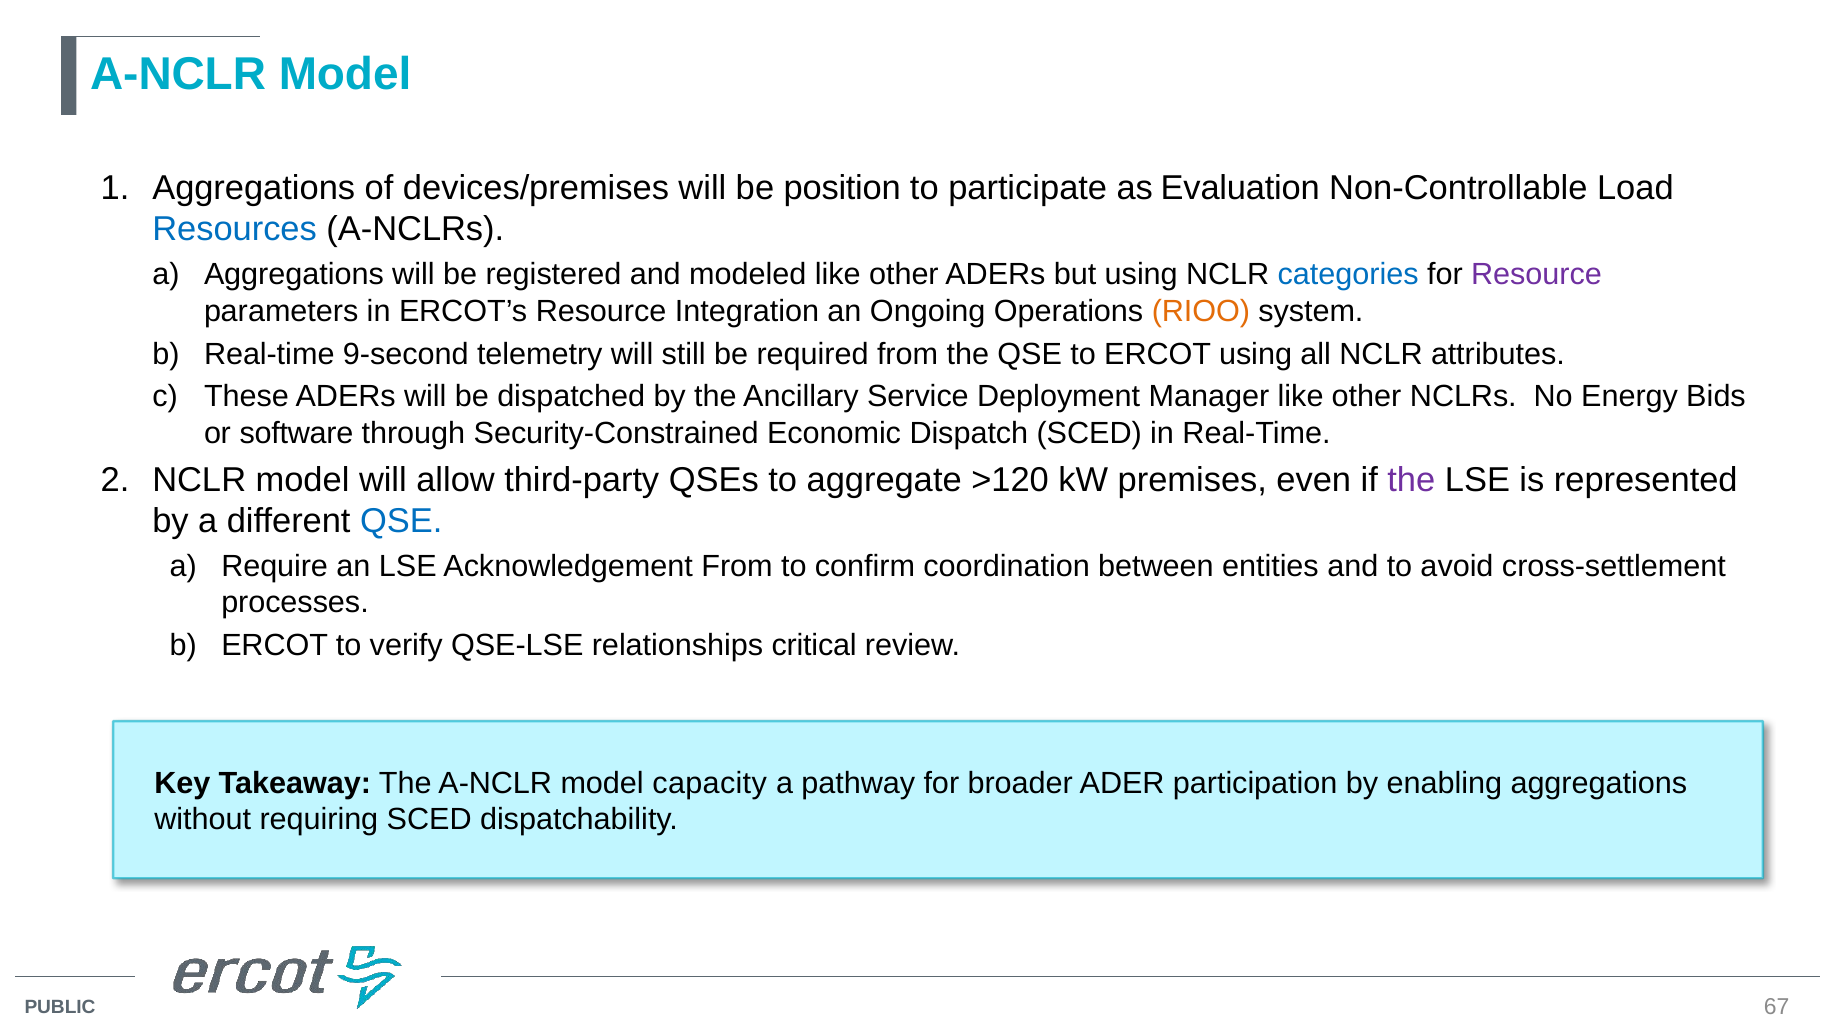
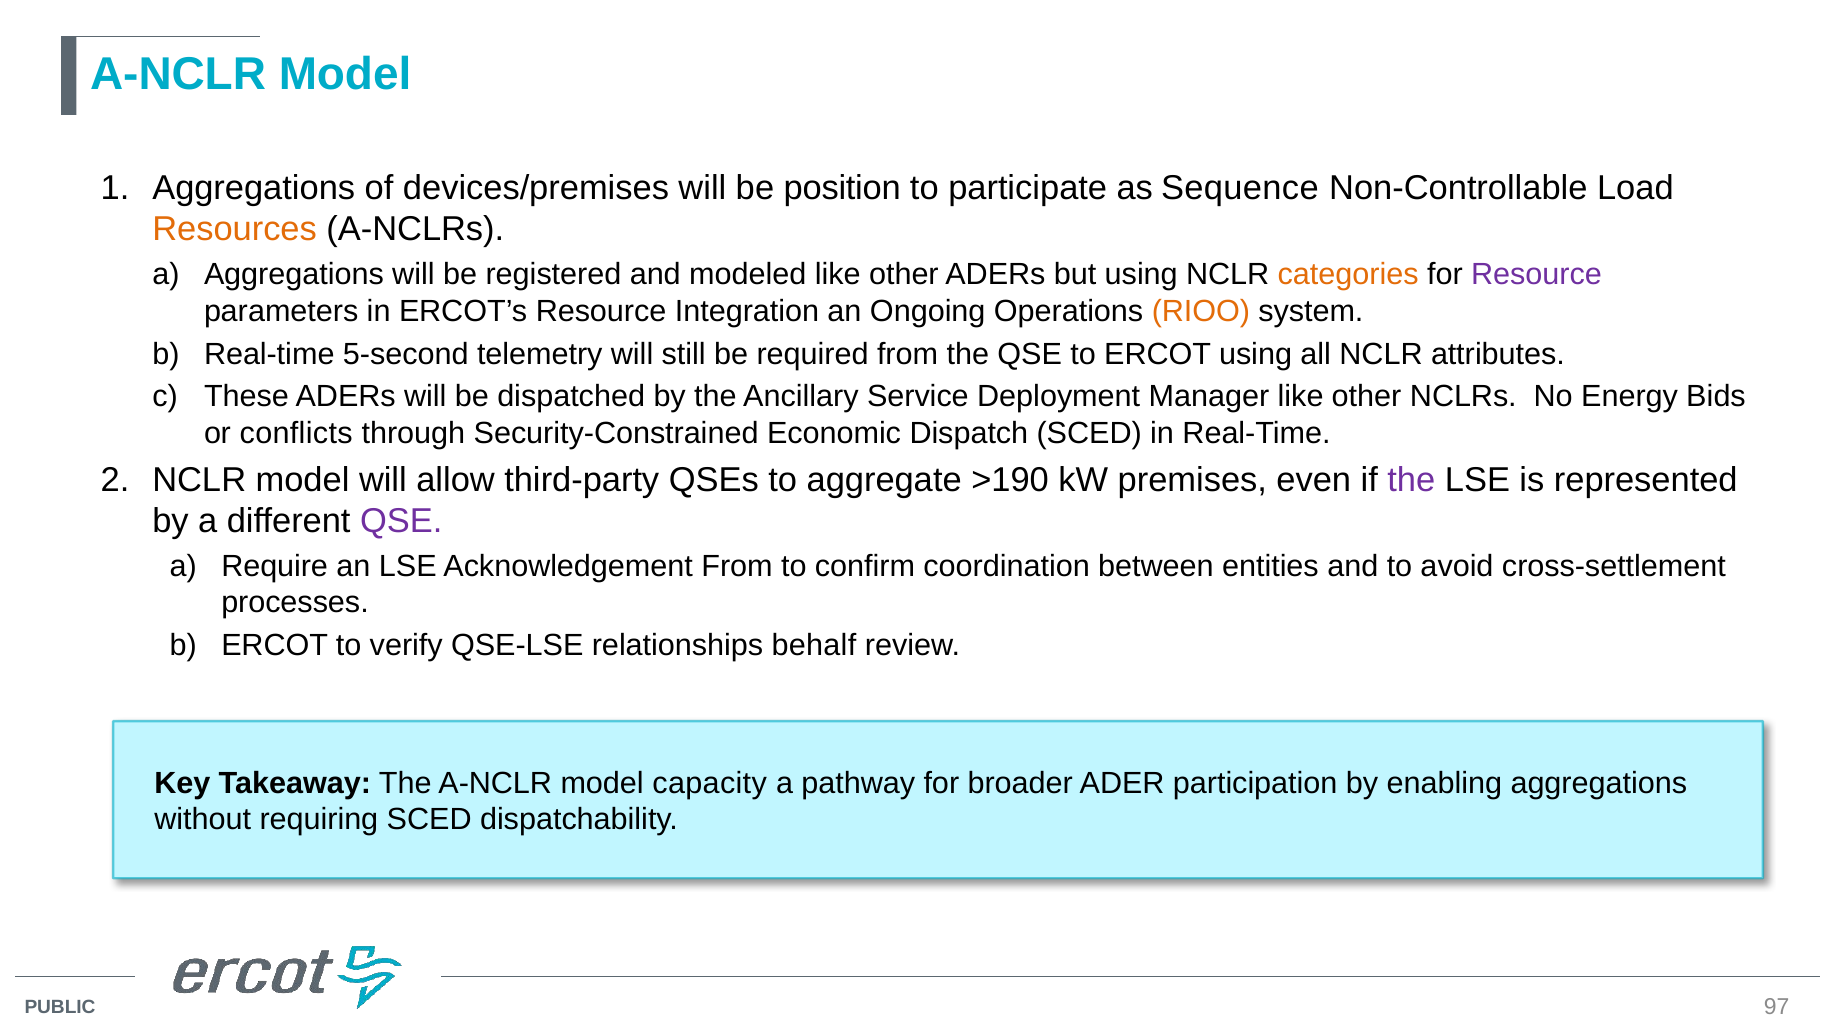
Evaluation: Evaluation -> Sequence (1240, 188)
Resources colour: blue -> orange (235, 229)
categories colour: blue -> orange (1348, 274)
9-second: 9-second -> 5-second (406, 354)
software: software -> conflicts (296, 434)
>120: >120 -> >190 (1010, 480)
QSE colour: blue -> purple (401, 521)
critical: critical -> behalf (814, 646)
67: 67 -> 97 (1777, 1007)
